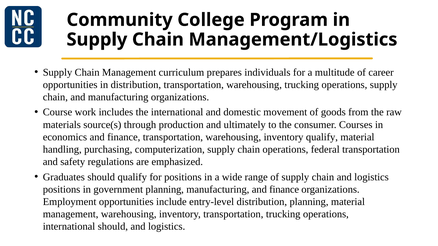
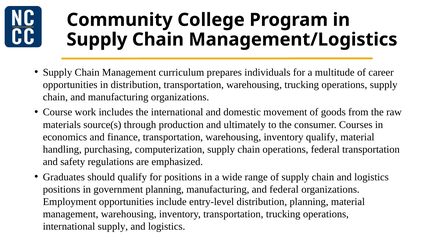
manufacturing and finance: finance -> federal (284, 190)
international should: should -> supply (113, 227)
